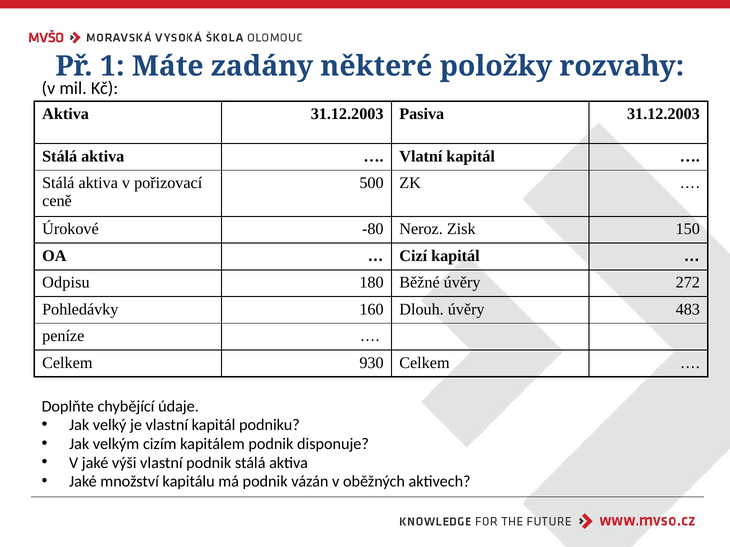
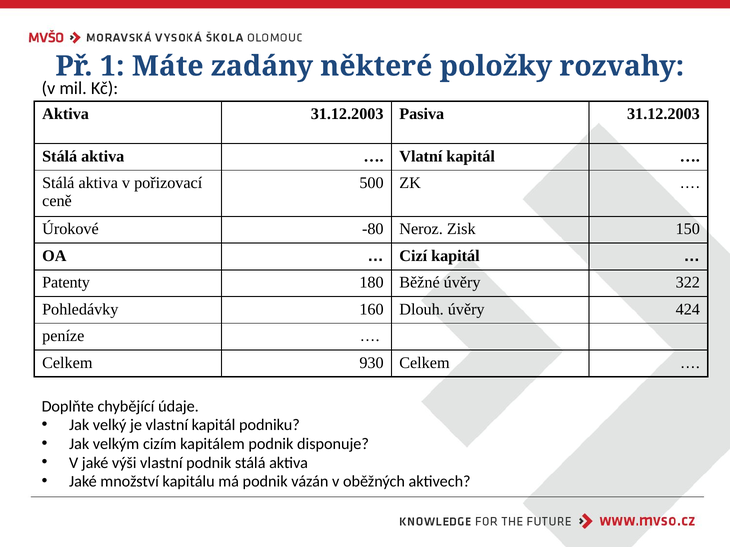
Odpisu: Odpisu -> Patenty (66, 283)
272: 272 -> 322 (688, 283)
483: 483 -> 424 (688, 310)
